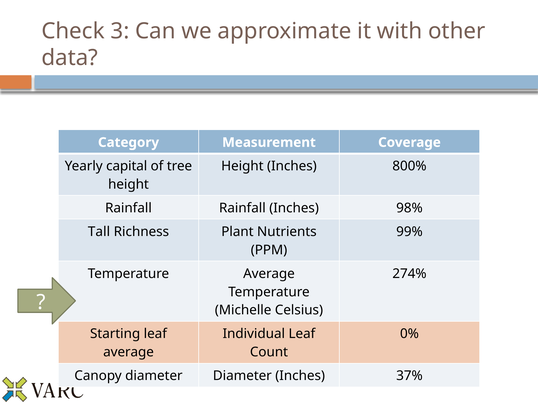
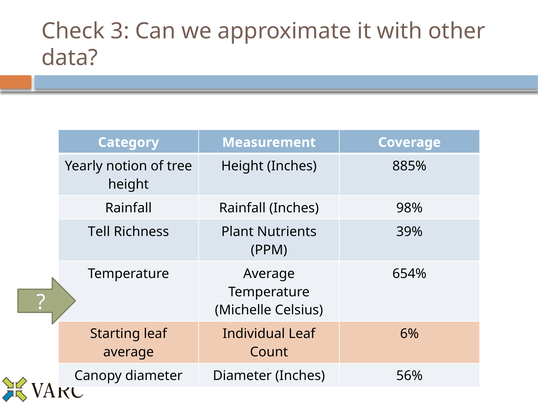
capital: capital -> notion (127, 166)
800%: 800% -> 885% (409, 166)
Tall: Tall -> Tell (99, 232)
99%: 99% -> 39% (409, 232)
274%: 274% -> 654% (409, 274)
0%: 0% -> 6% (409, 334)
37%: 37% -> 56% (409, 376)
